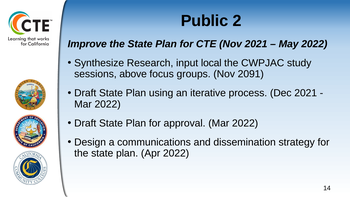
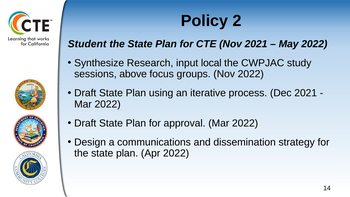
Public: Public -> Policy (204, 21)
Improve: Improve -> Student (87, 44)
Nov 2091: 2091 -> 2022 (251, 74)
